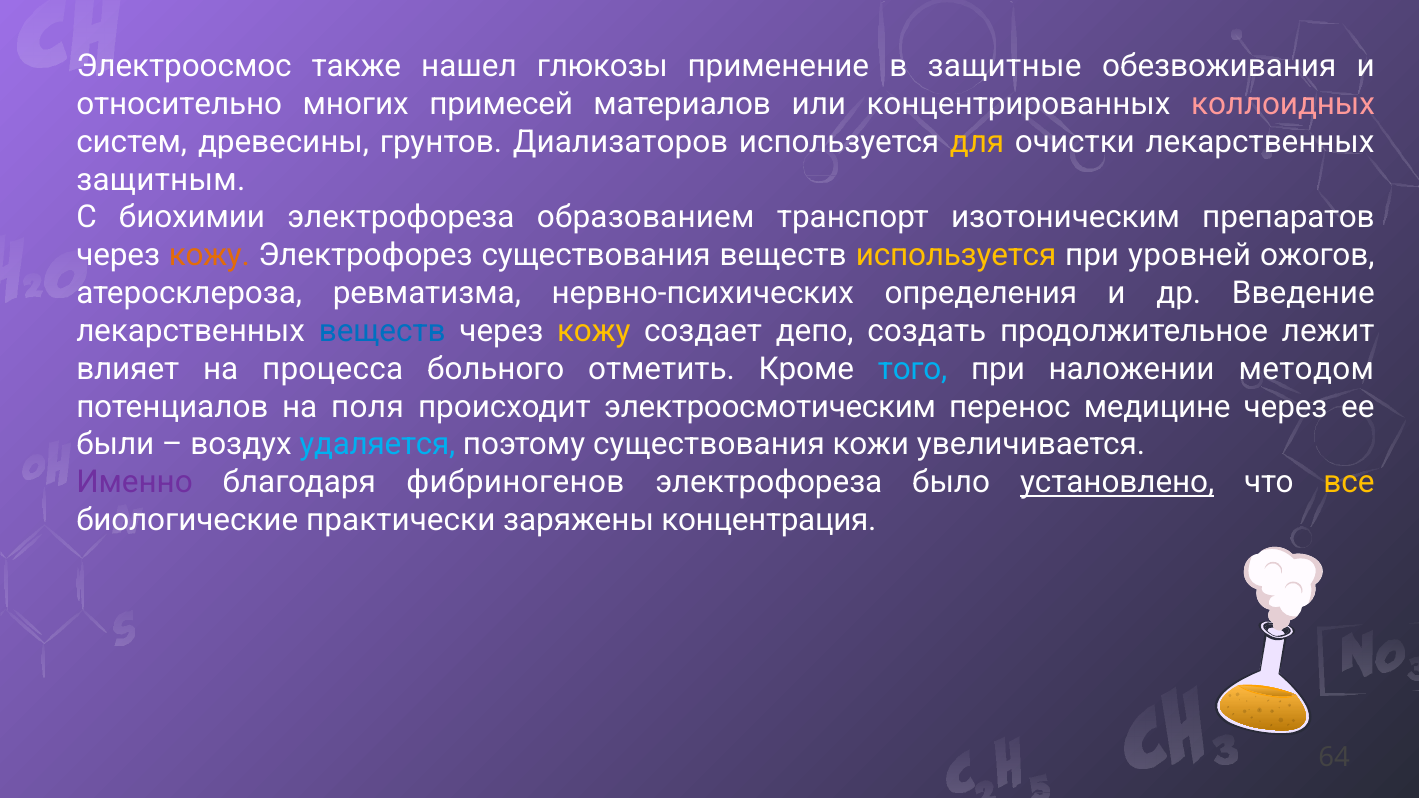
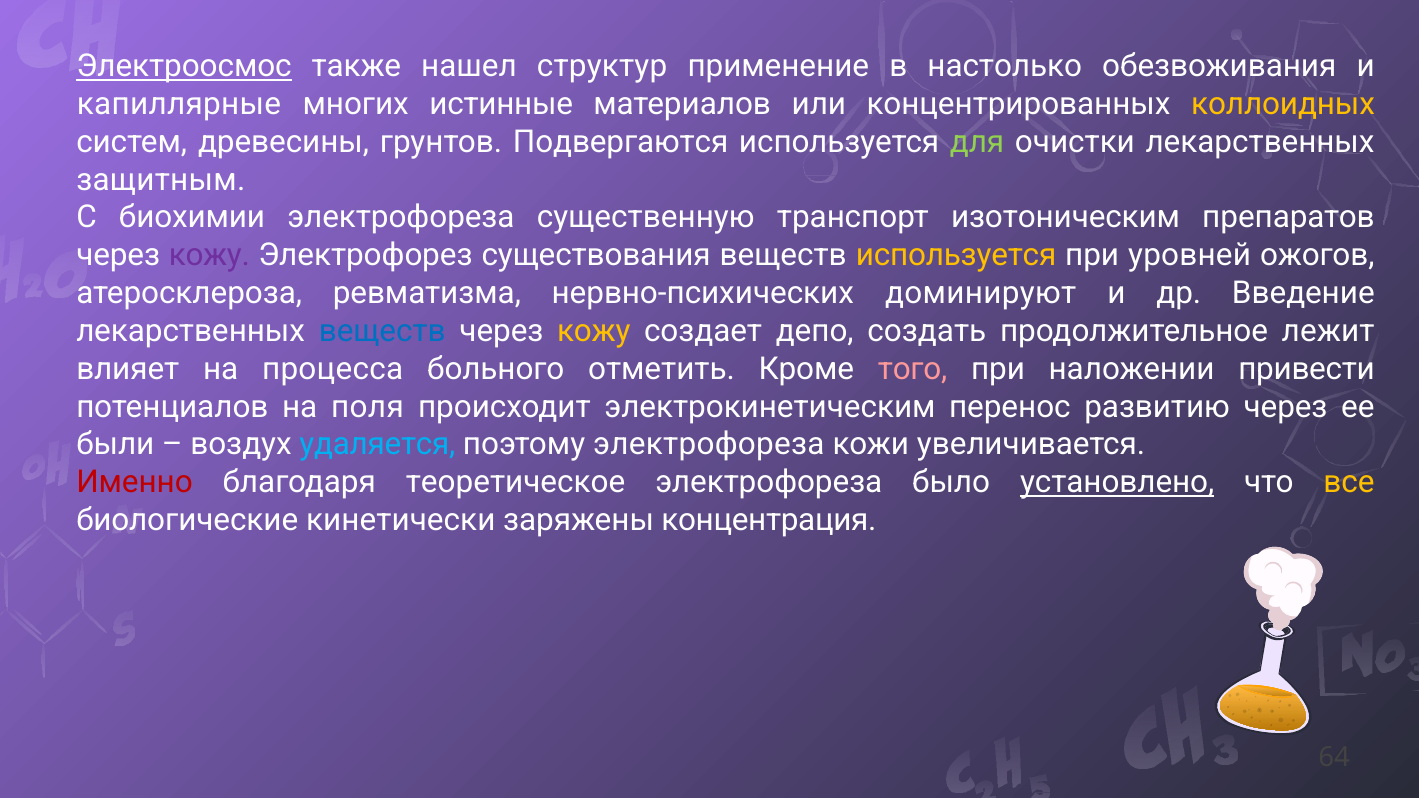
Электроосмос underline: none -> present (184, 66)
глюкозы: глюкозы -> структур (602, 66)
защитные: защитные -> настолько (1005, 66)
относительно: относительно -> капиллярные (179, 104)
примесей: примесей -> истинные (501, 104)
коллоидных colour: pink -> yellow (1283, 104)
Диализаторов: Диализаторов -> Подвергаются (621, 142)
для colour: yellow -> light green (977, 142)
образованием: образованием -> существенную (646, 218)
кожу colour: orange -> purple (209, 255)
определения: определения -> доминируют (981, 293)
того colour: light blue -> pink (913, 369)
методом: методом -> привести (1307, 369)
электроосмотическим: электроосмотическим -> электрокинетическим (770, 407)
медицине: медицине -> развитию (1157, 407)
поэтому существования: существования -> электрофореза (709, 445)
Именно colour: purple -> red (134, 482)
фибриногенов: фибриногенов -> теоретическое (516, 482)
практически: практически -> кинетически (401, 520)
